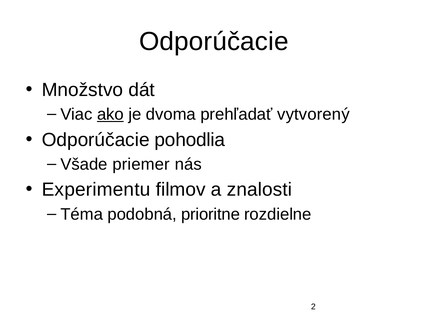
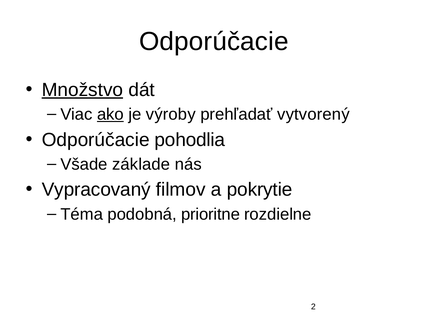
Množstvo underline: none -> present (82, 90)
dvoma: dvoma -> výroby (171, 114)
priemer: priemer -> základe (141, 164)
Experimentu: Experimentu -> Vypracovaný (96, 190)
znalosti: znalosti -> pokrytie (260, 190)
